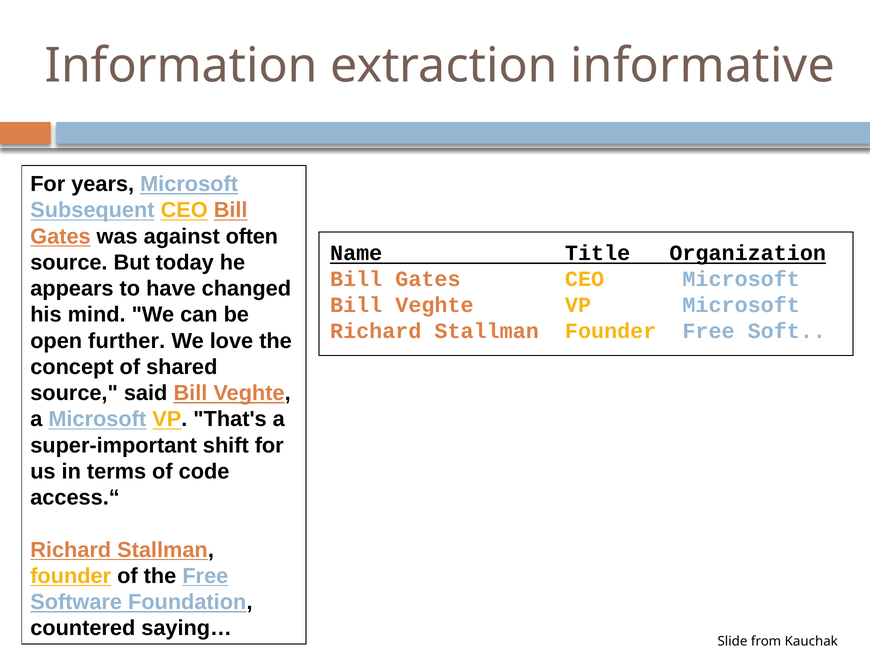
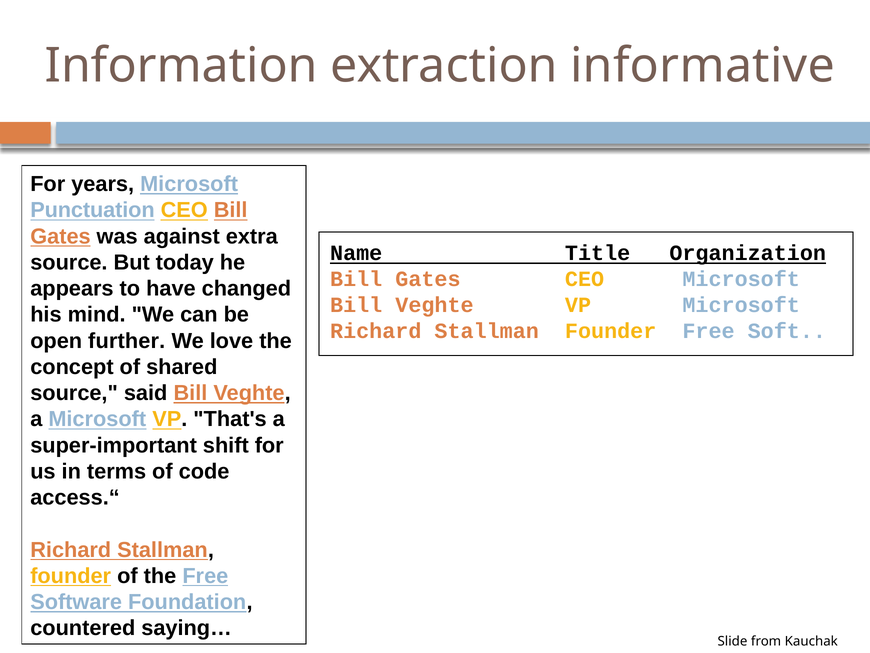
Subsequent: Subsequent -> Punctuation (92, 210)
often: often -> extra (252, 236)
